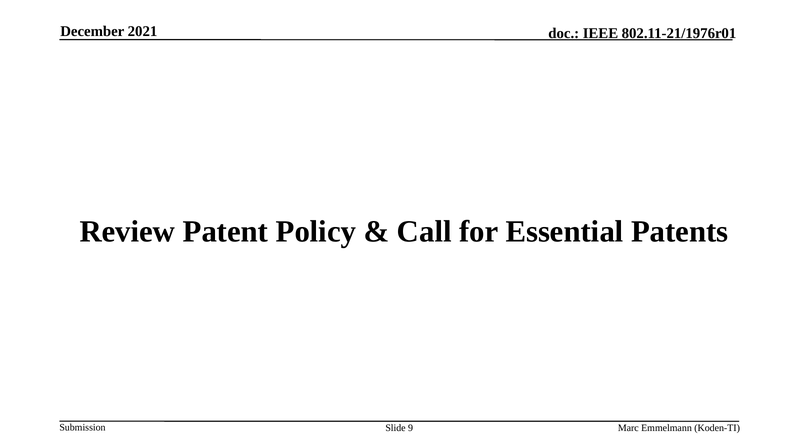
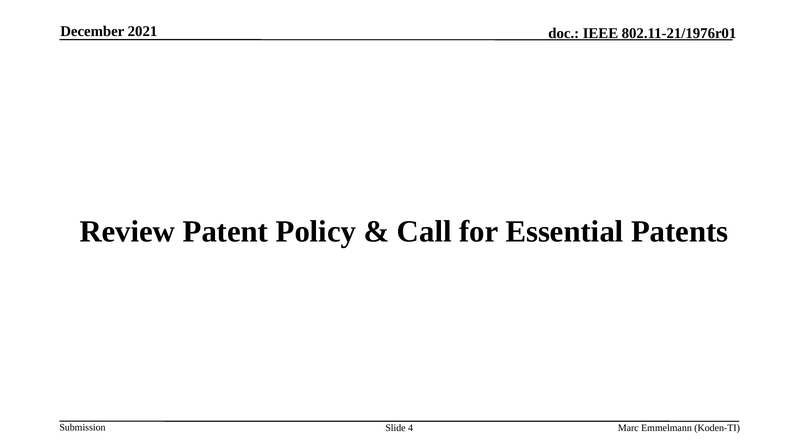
9: 9 -> 4 (411, 427)
